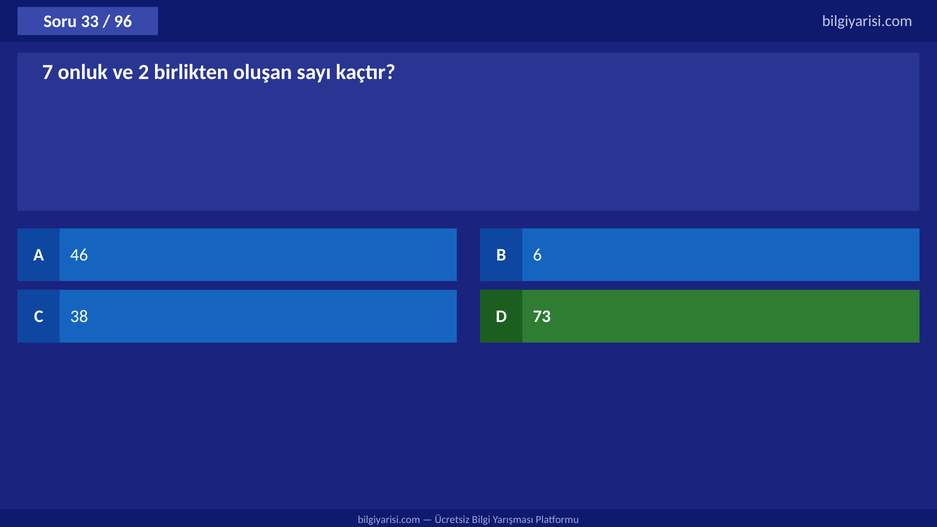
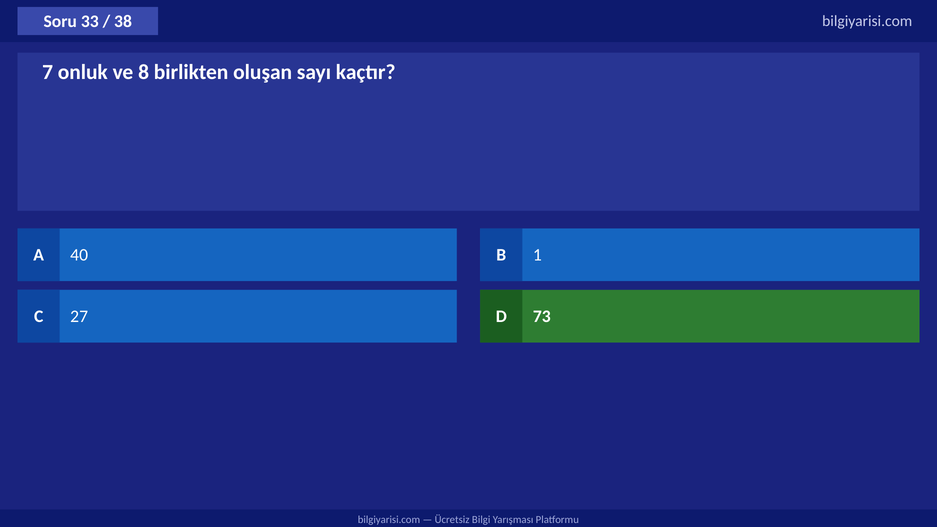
96: 96 -> 38 (123, 21)
2: 2 -> 8 (144, 72)
46: 46 -> 40 (79, 255)
6: 6 -> 1 (537, 255)
38: 38 -> 27 (79, 316)
